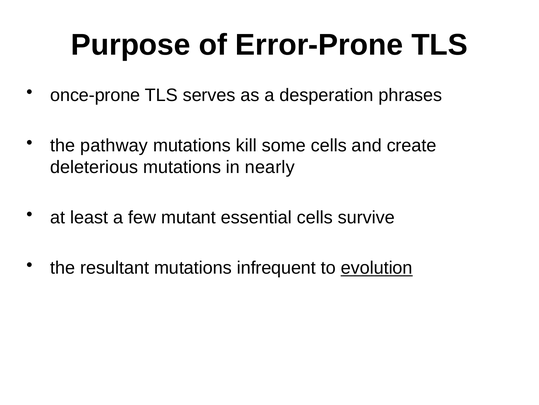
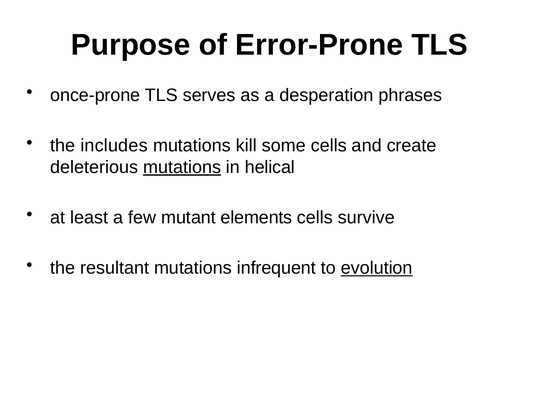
pathway: pathway -> includes (114, 145)
mutations underline: none -> present (182, 167)
nearly: nearly -> helical (270, 167)
essential: essential -> elements (256, 217)
